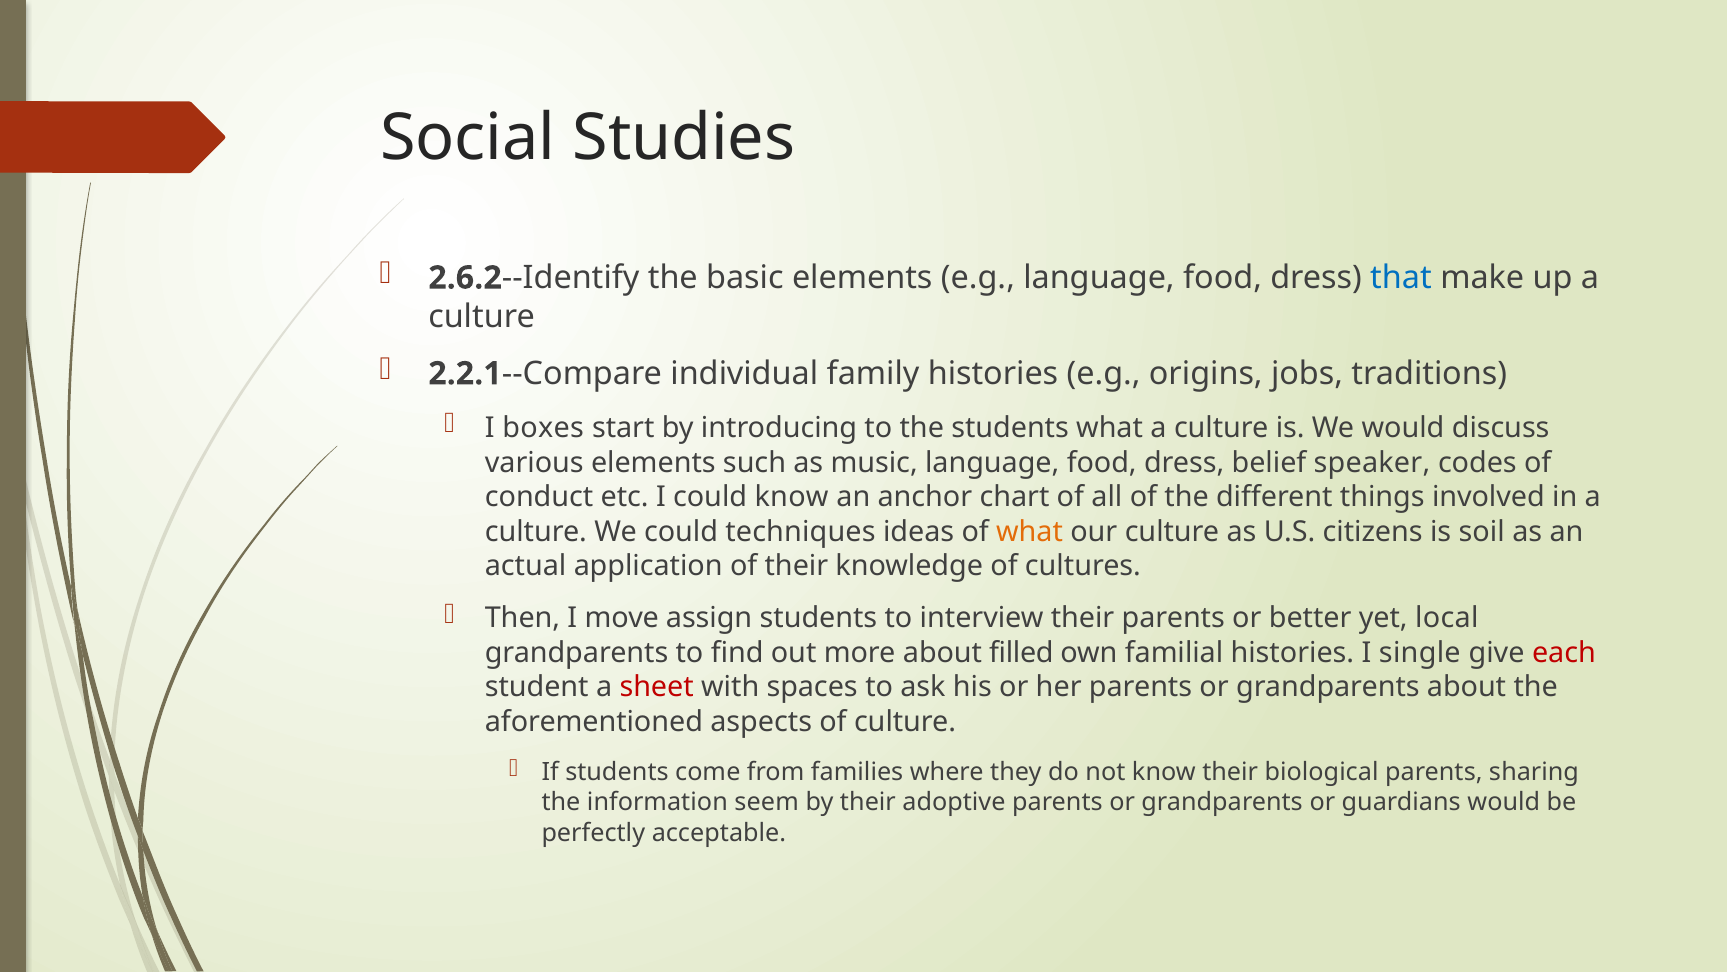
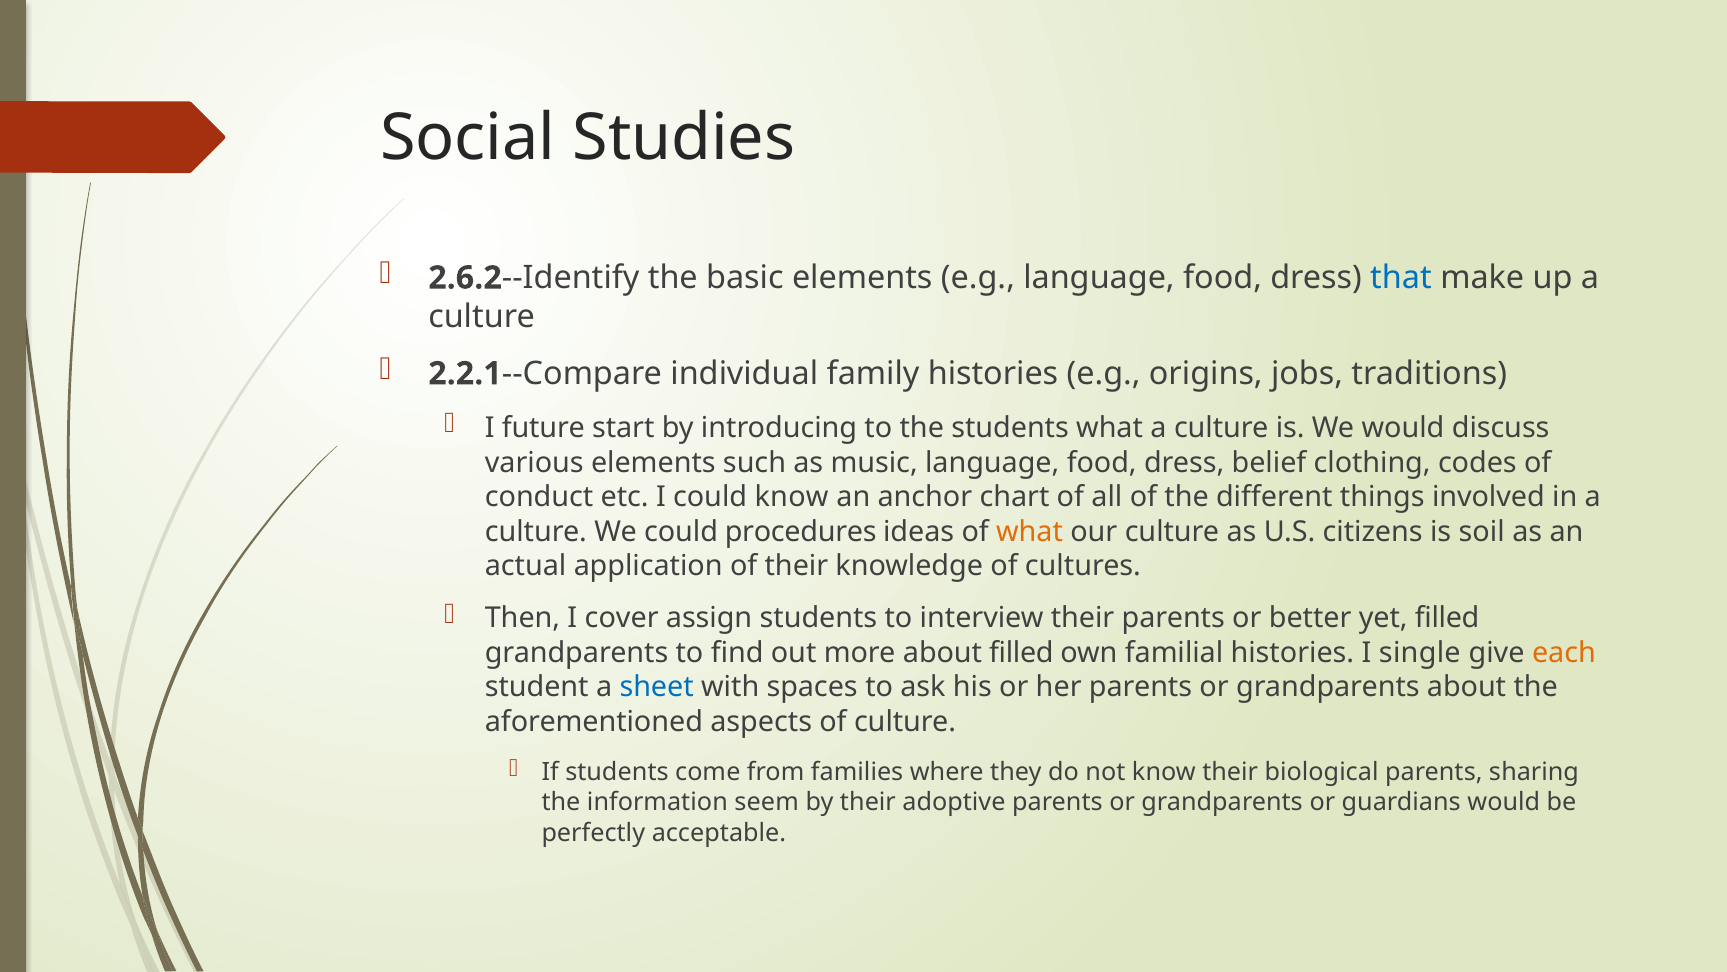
boxes: boxes -> future (543, 428)
speaker: speaker -> clothing (1372, 462)
techniques: techniques -> procedures (801, 531)
move: move -> cover (622, 618)
yet local: local -> filled (1447, 618)
each colour: red -> orange (1564, 653)
sheet colour: red -> blue (657, 687)
